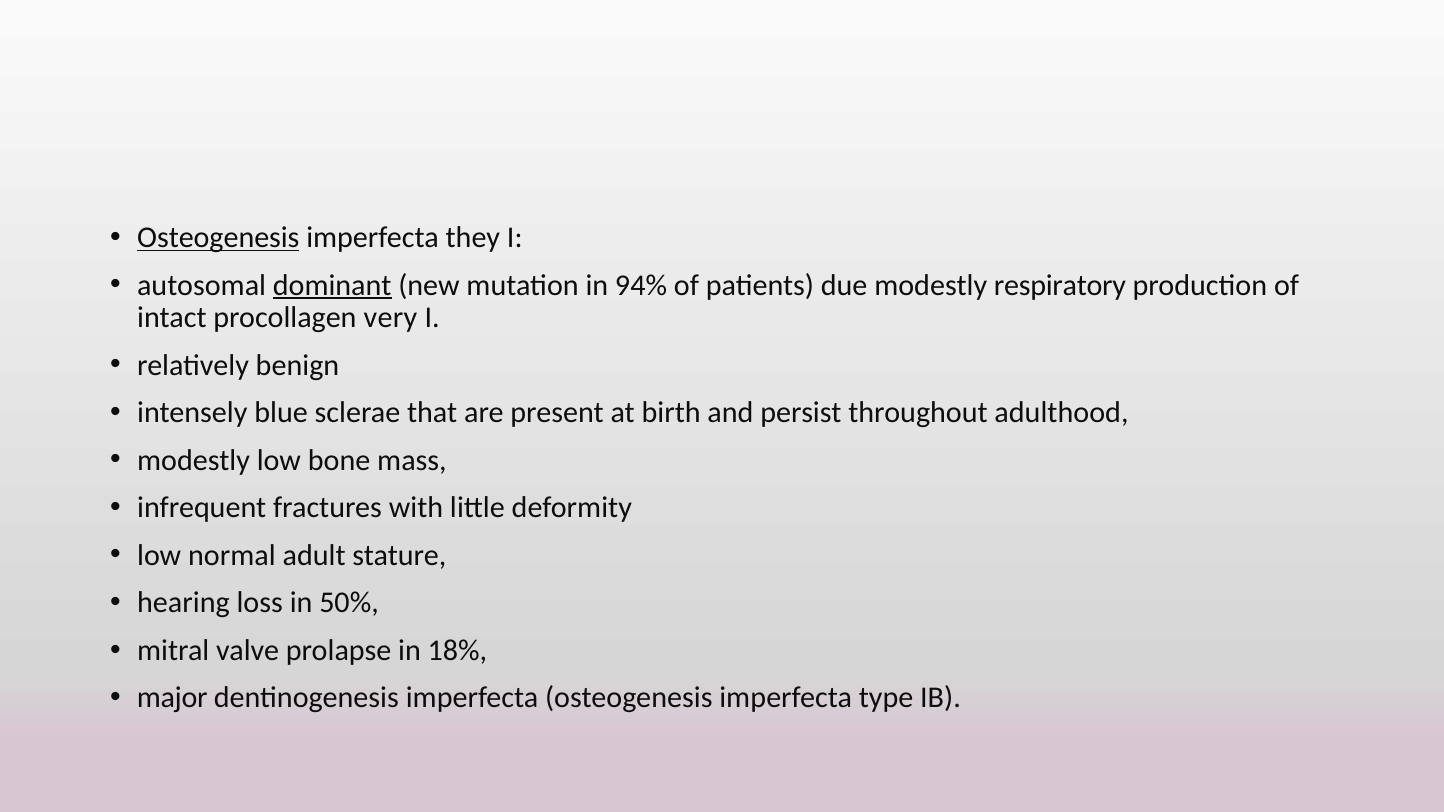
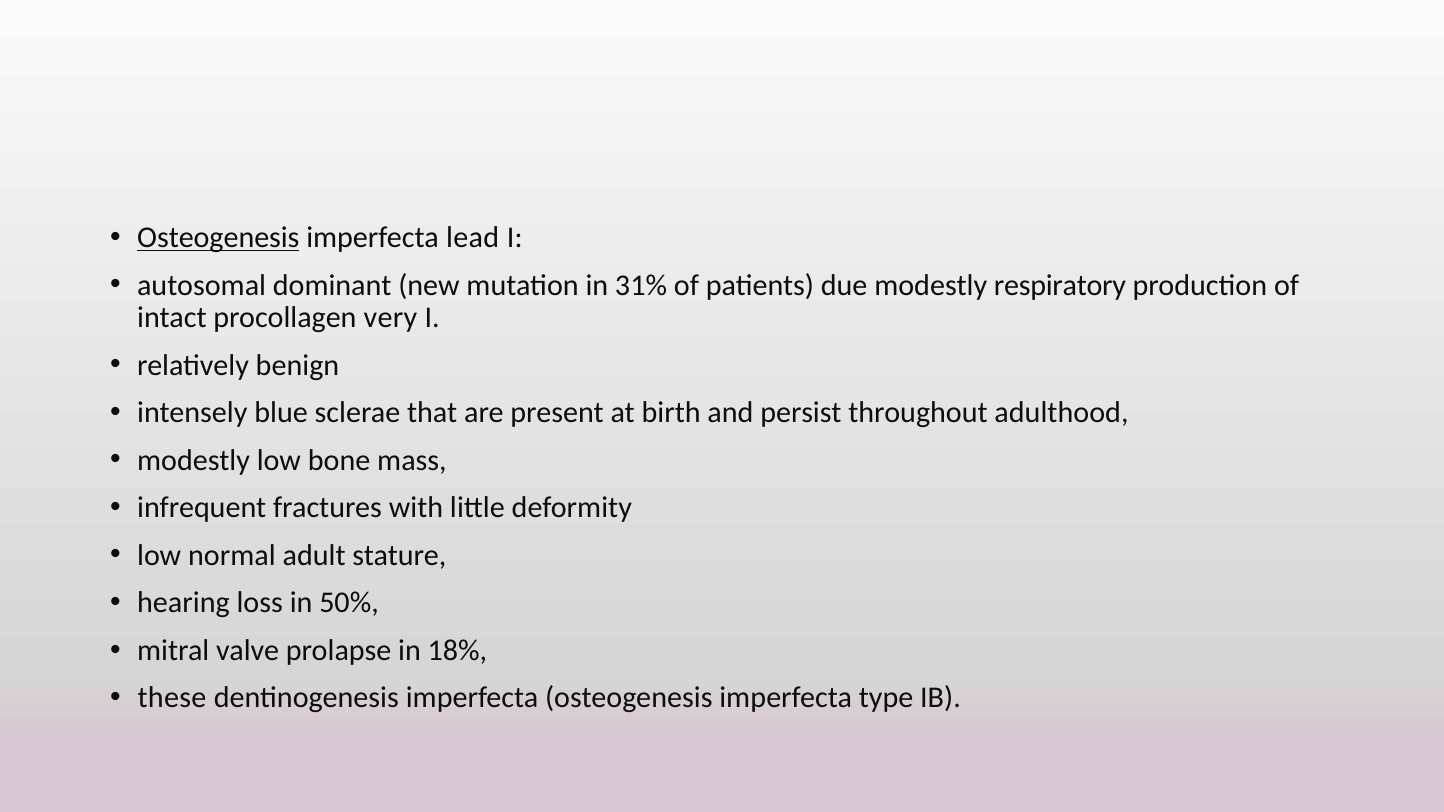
they: they -> lead (473, 238)
dominant underline: present -> none (332, 285)
94%: 94% -> 31% (641, 285)
major: major -> these (172, 698)
